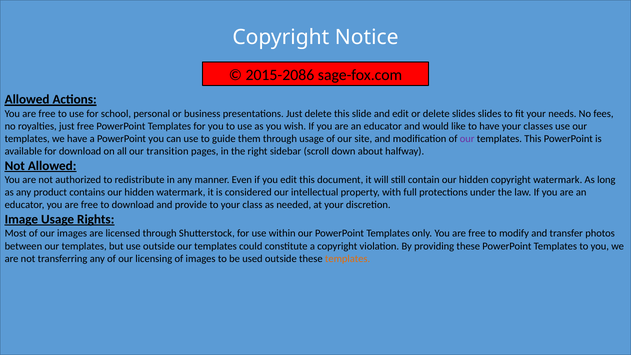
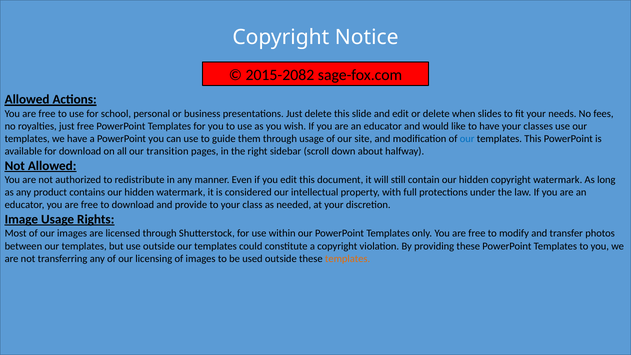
2015-2086: 2015-2086 -> 2015-2082 (280, 75)
delete slides: slides -> when (464, 114)
our colour: purple -> blue (467, 139)
